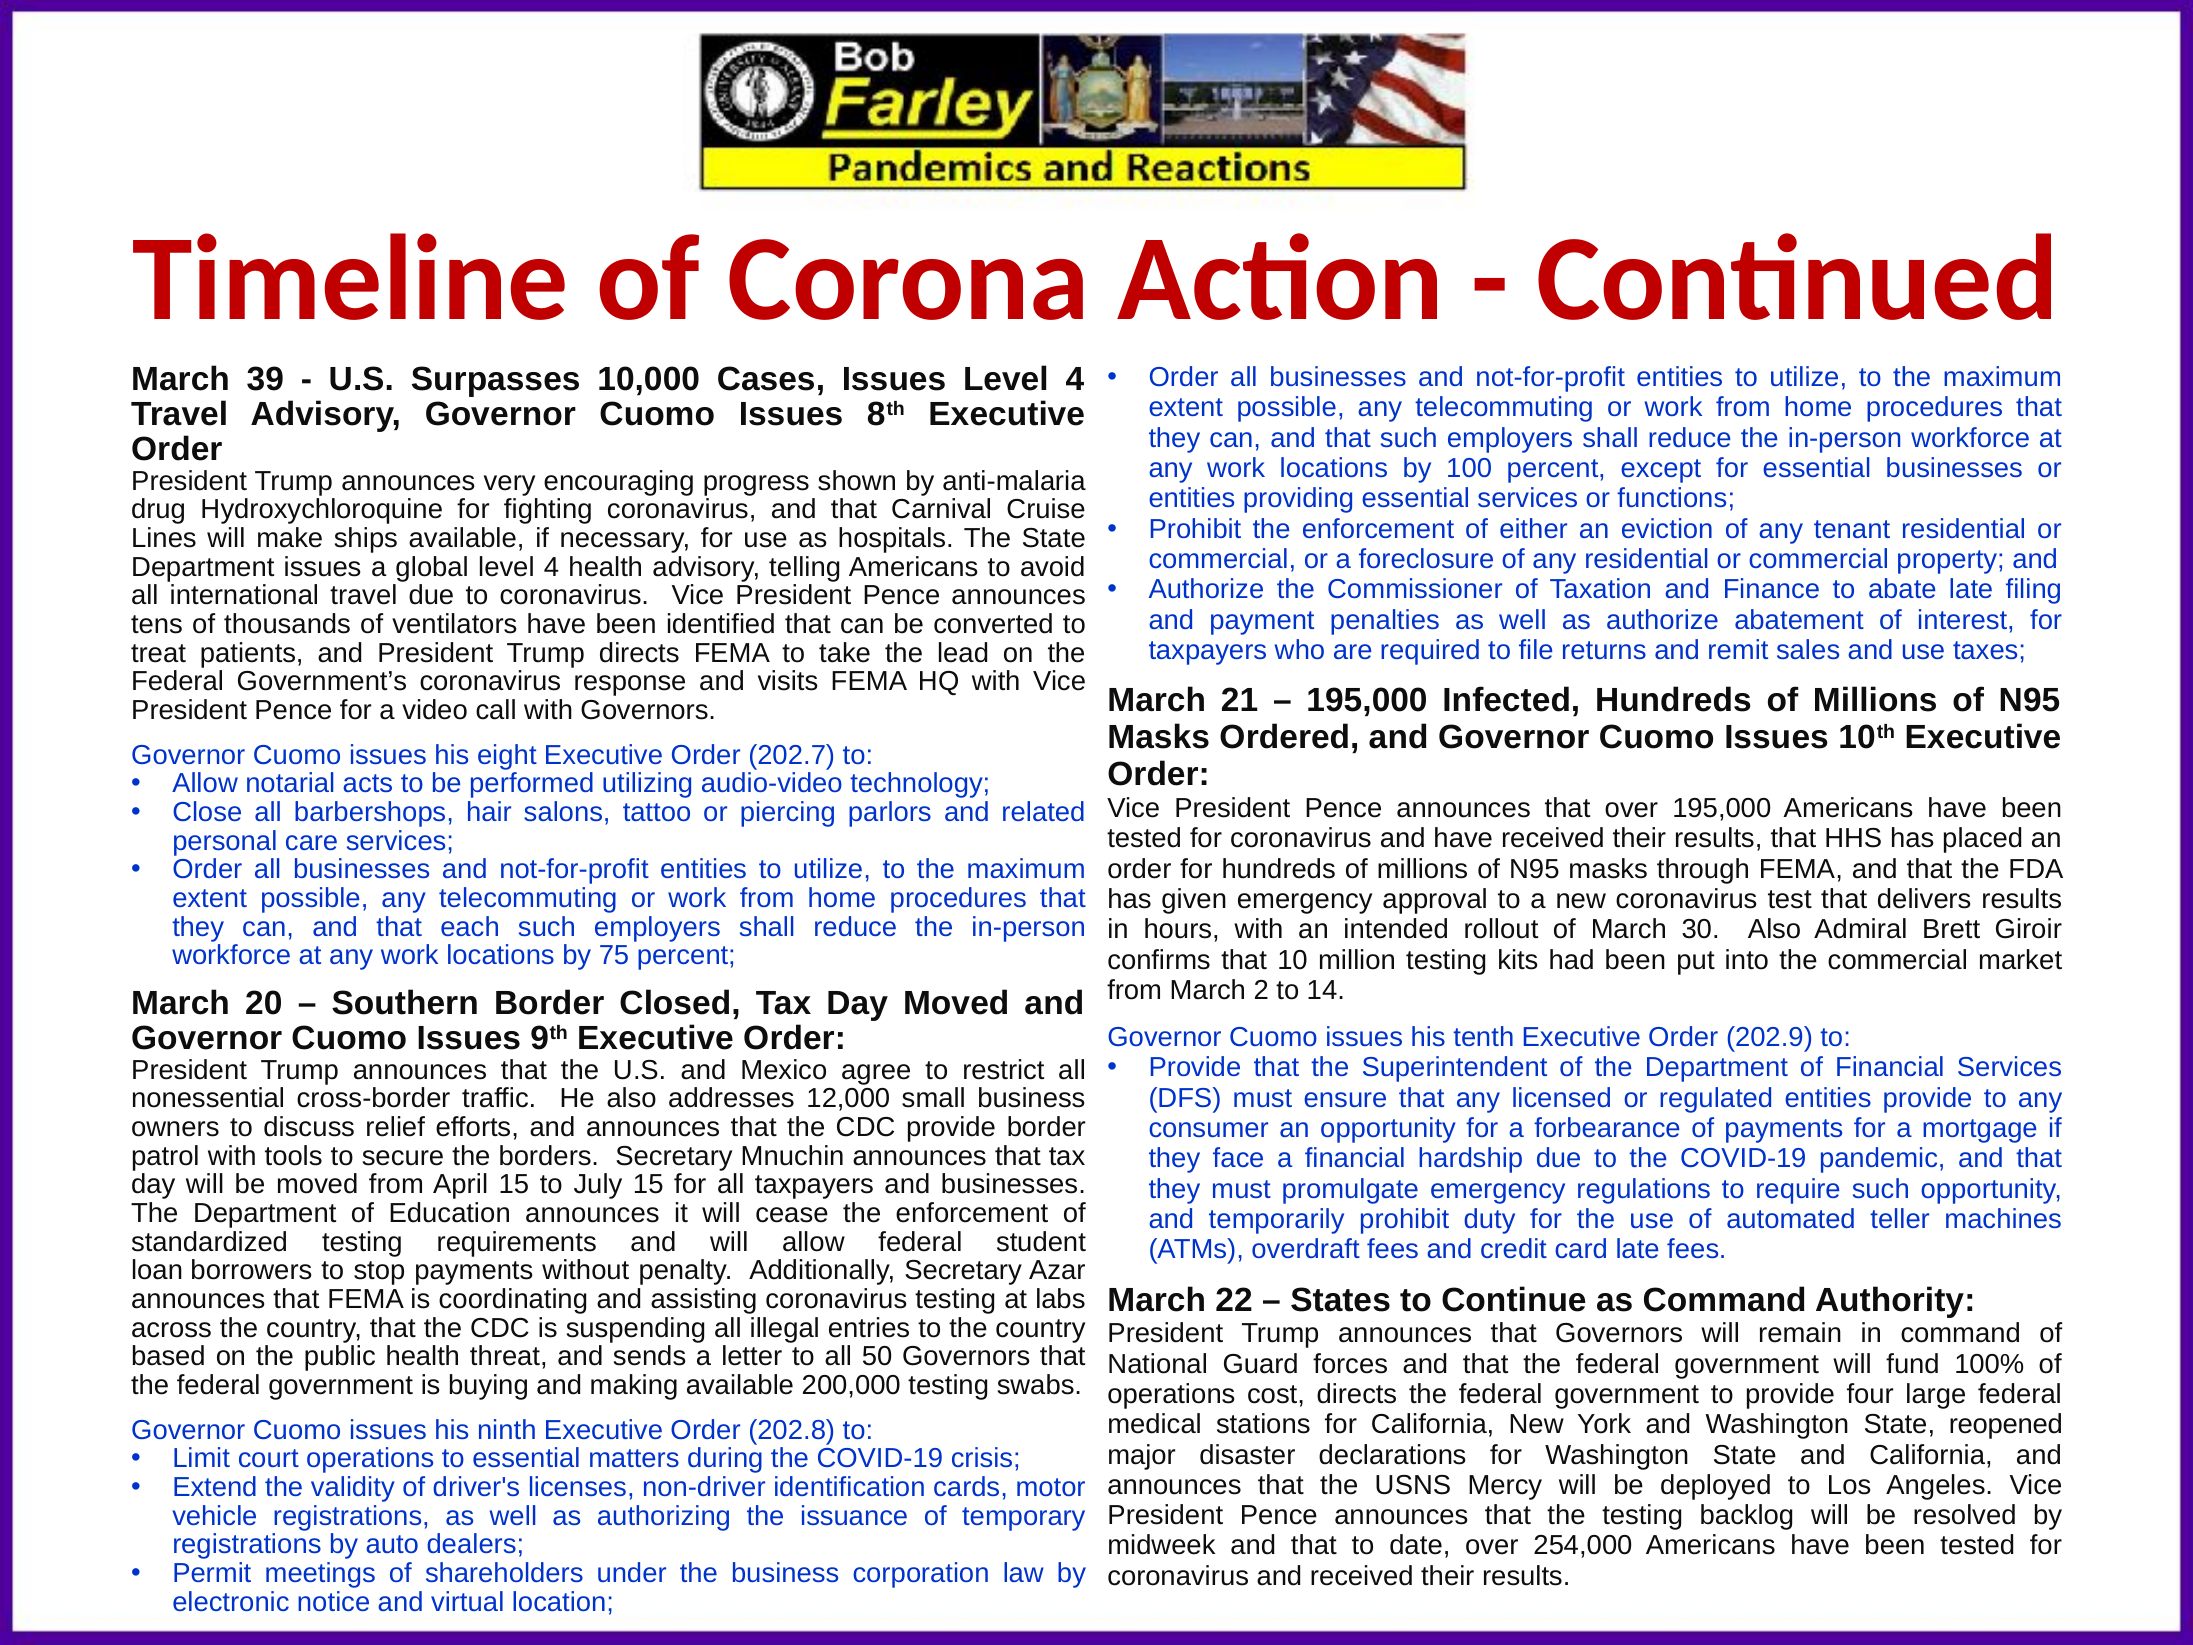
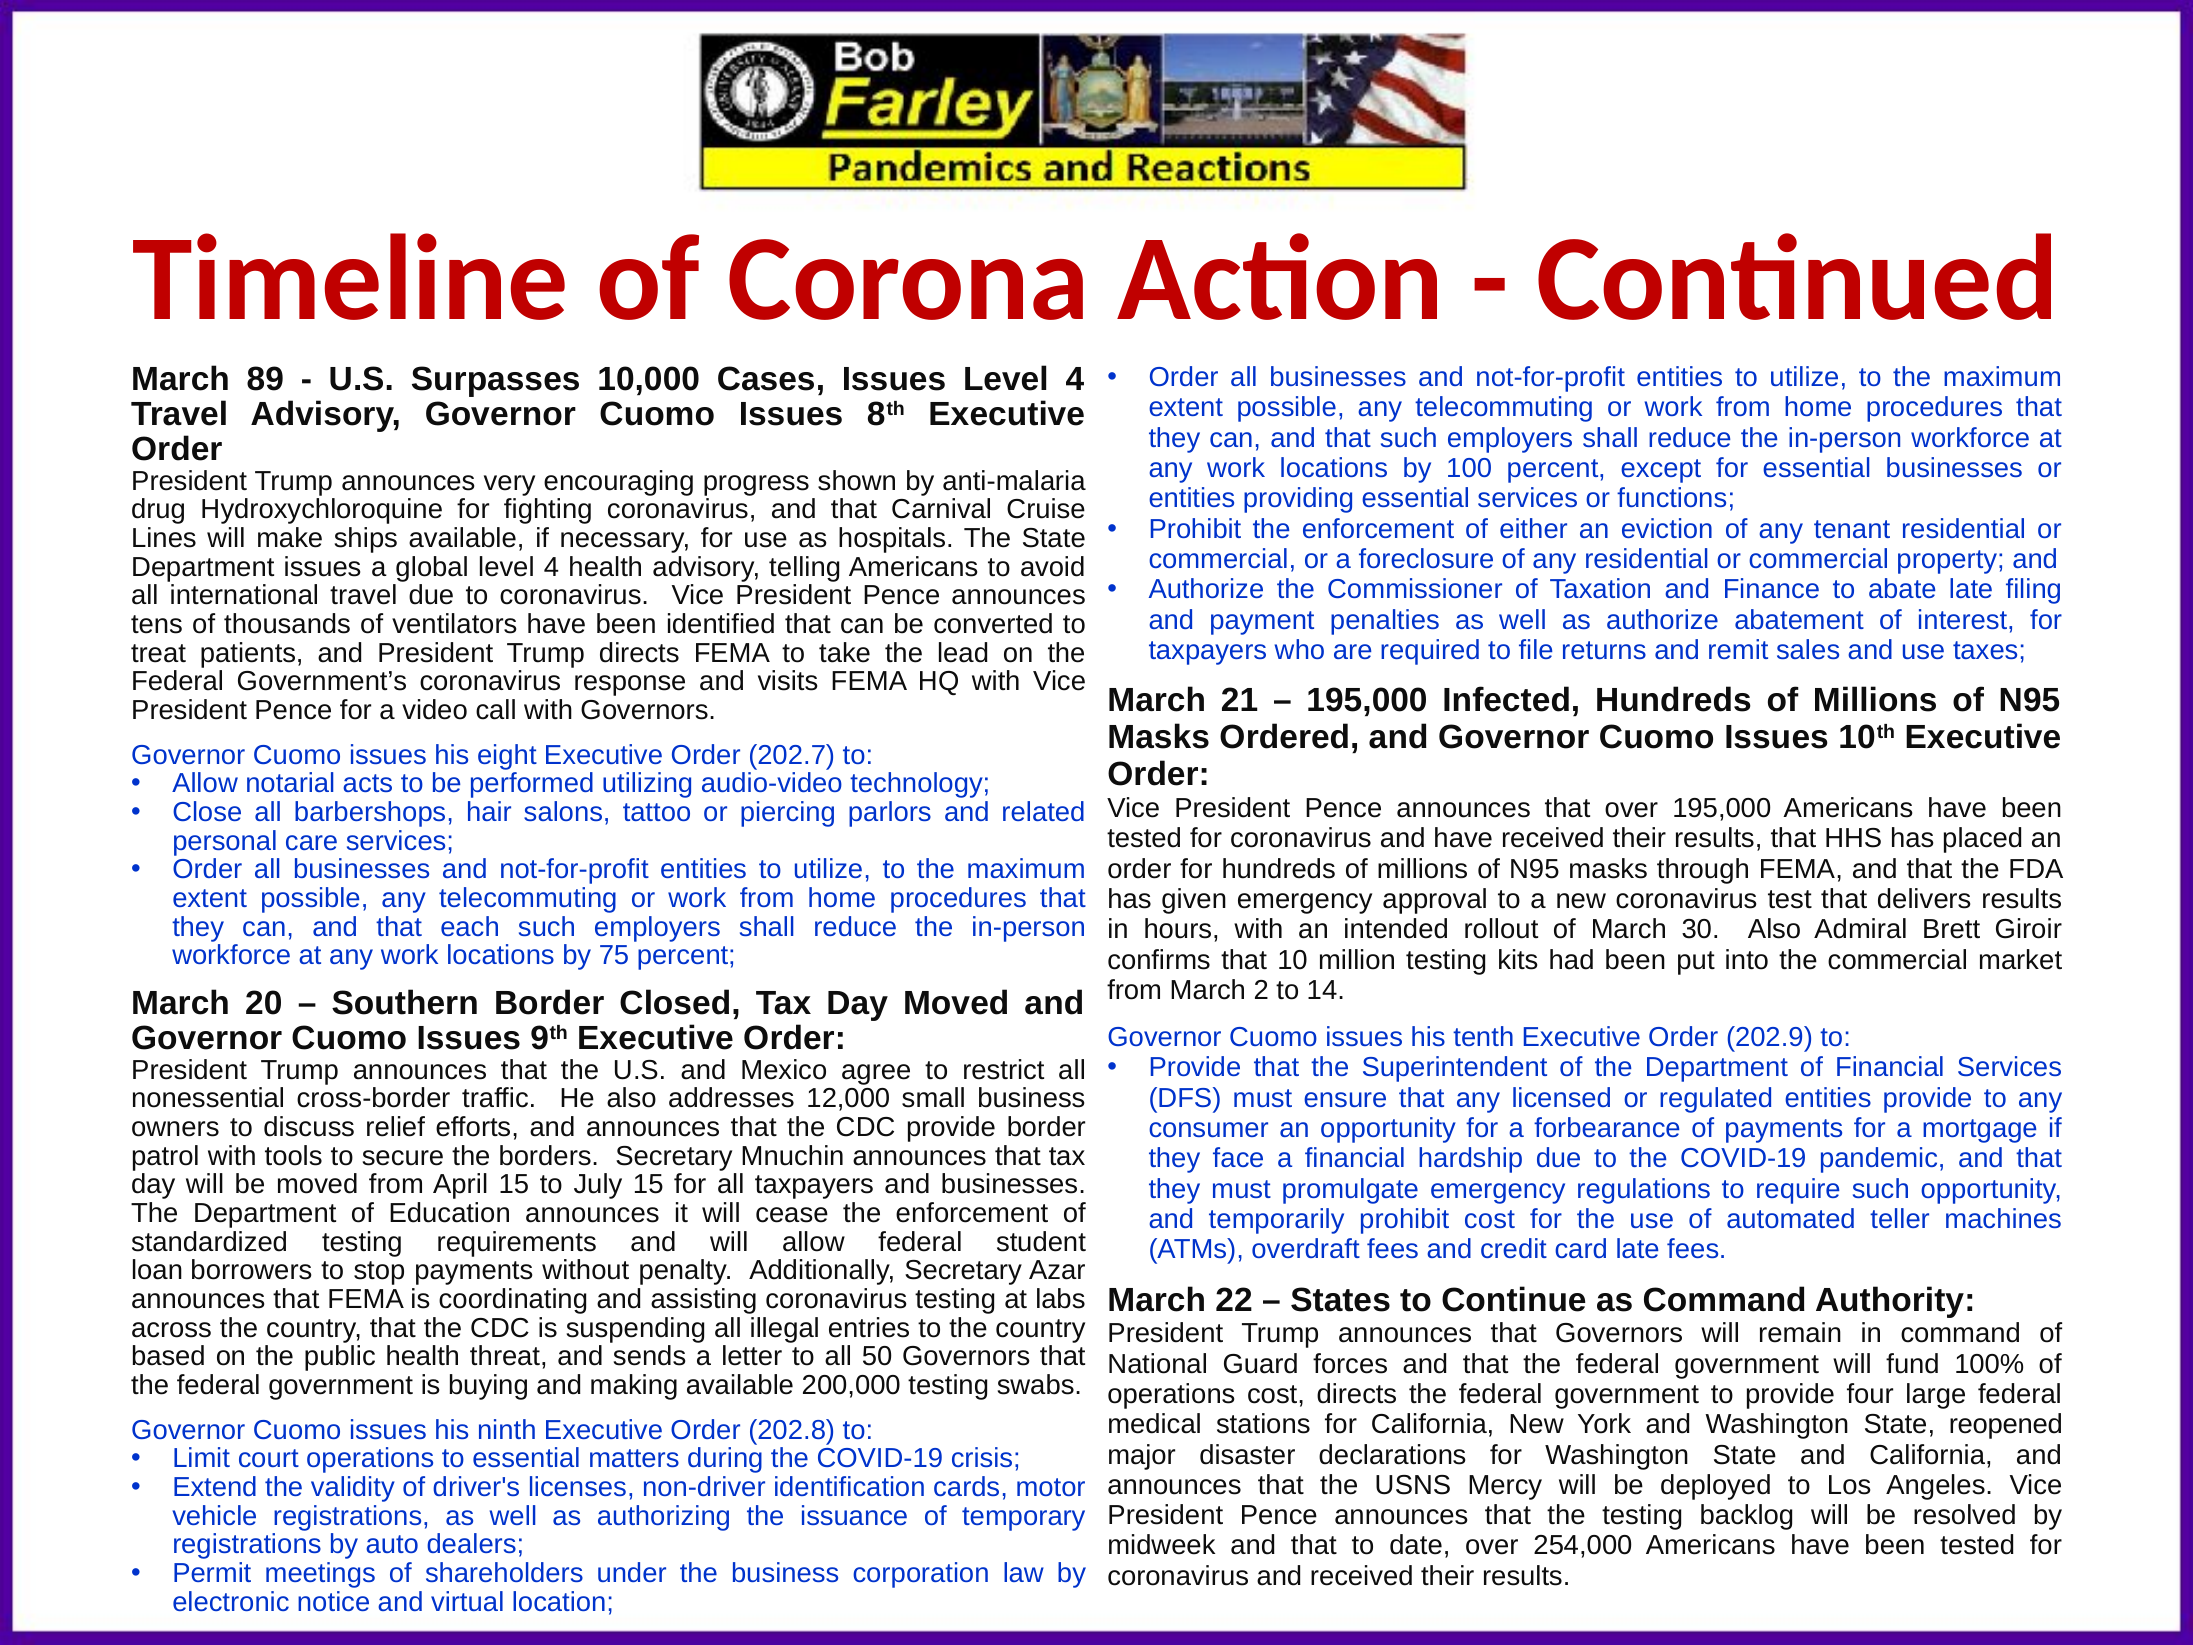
39: 39 -> 89 (265, 379)
prohibit duty: duty -> cost (1489, 1219)
